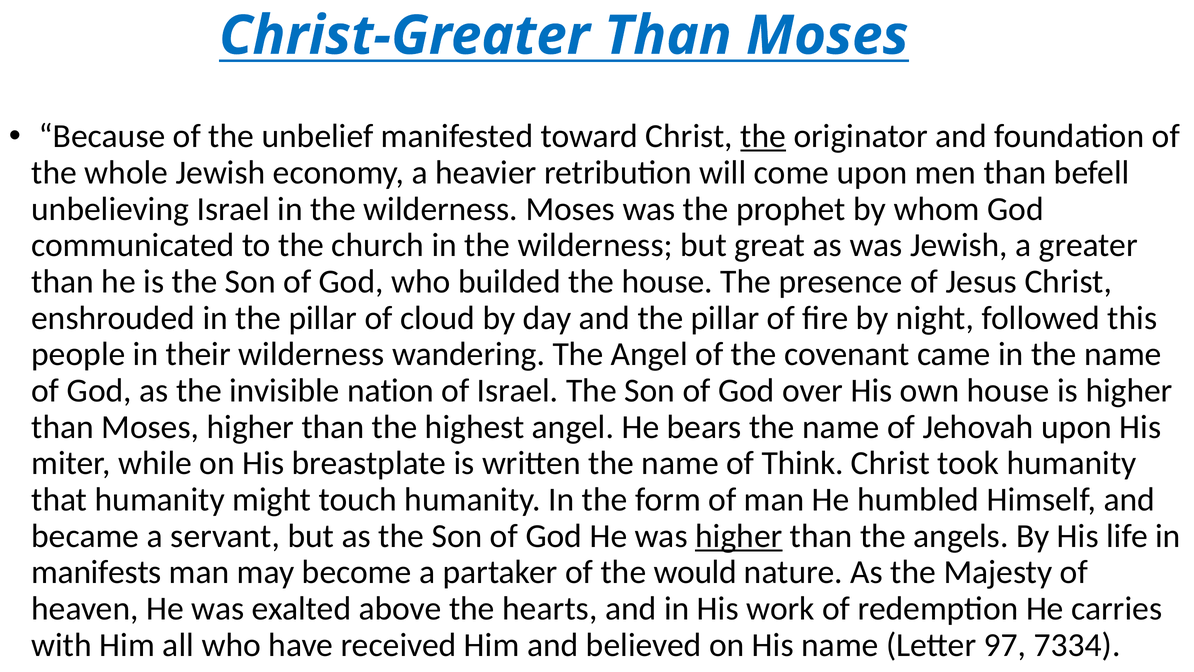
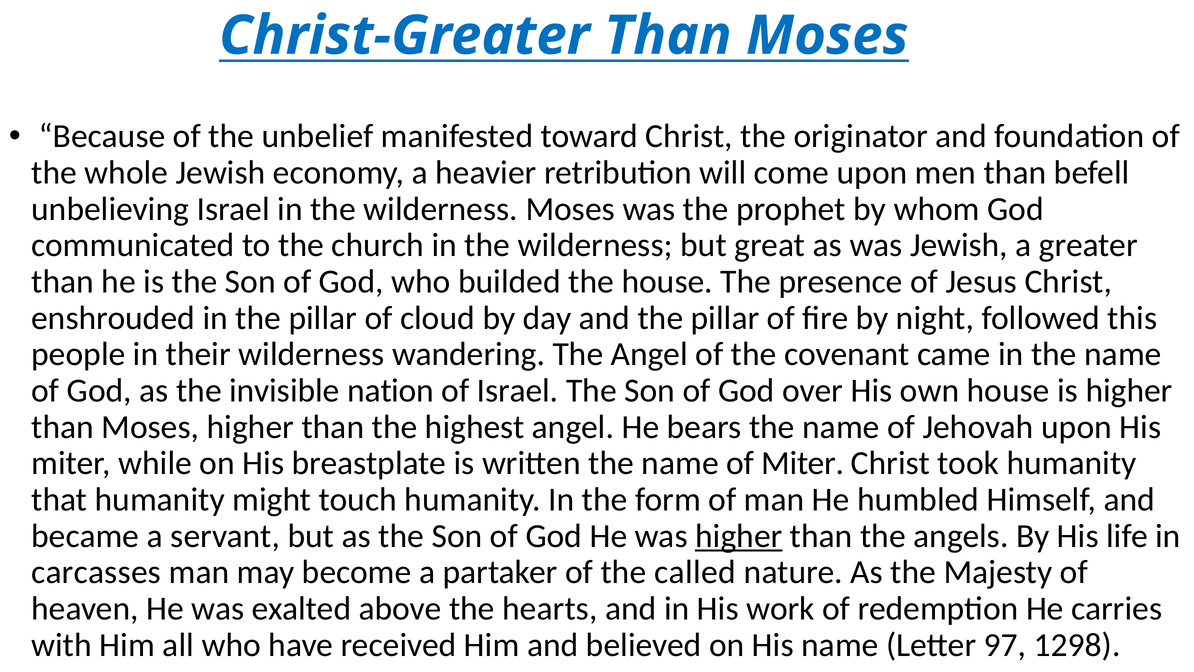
the underline: present -> none (763, 136)
of Think: Think -> Miter (803, 463)
manifests: manifests -> carcasses (96, 572)
would: would -> called (695, 572)
7334: 7334 -> 1298 (1077, 645)
